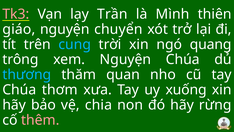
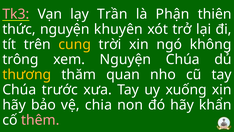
Mình: Mình -> Phận (173, 14)
giáo: giáo -> thức (19, 29)
chuyển: chuyển -> khuyên (118, 29)
cung colour: light blue -> yellow (75, 44)
quang: quang -> không (211, 44)
thương colour: light blue -> yellow (27, 74)
thơm: thơm -> trước (60, 90)
rừng: rừng -> khẩn (215, 105)
